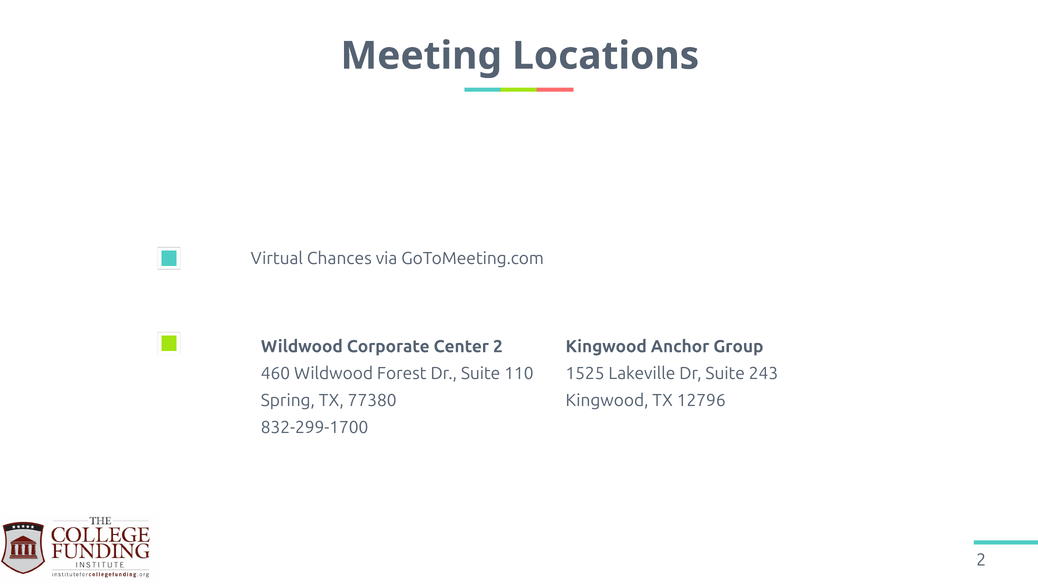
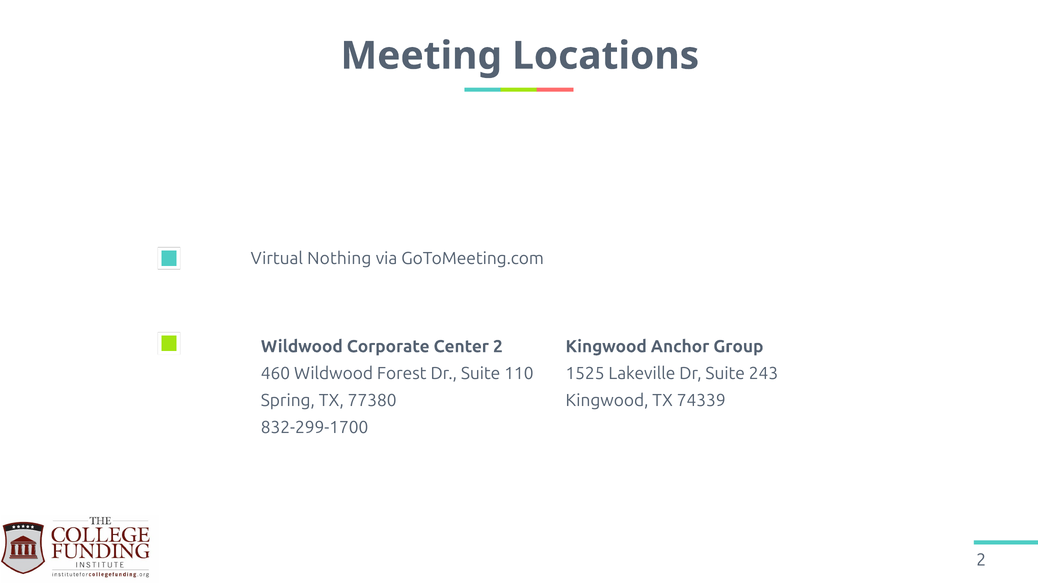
Chances: Chances -> Nothing (339, 259)
12796: 12796 -> 74339 (701, 400)
